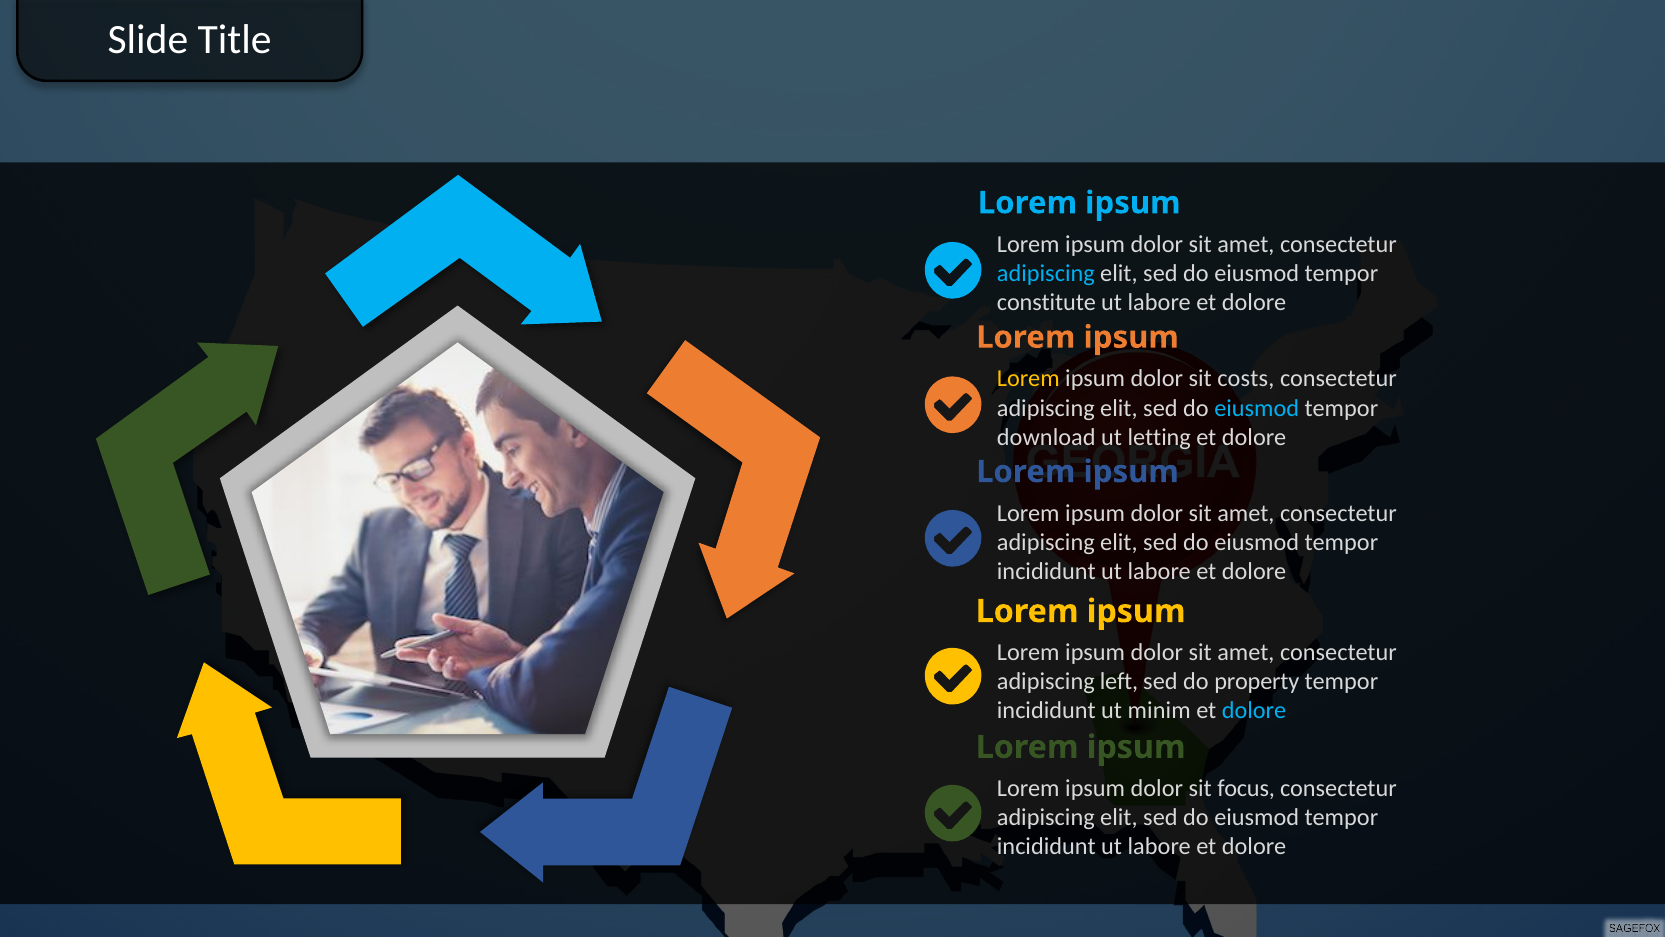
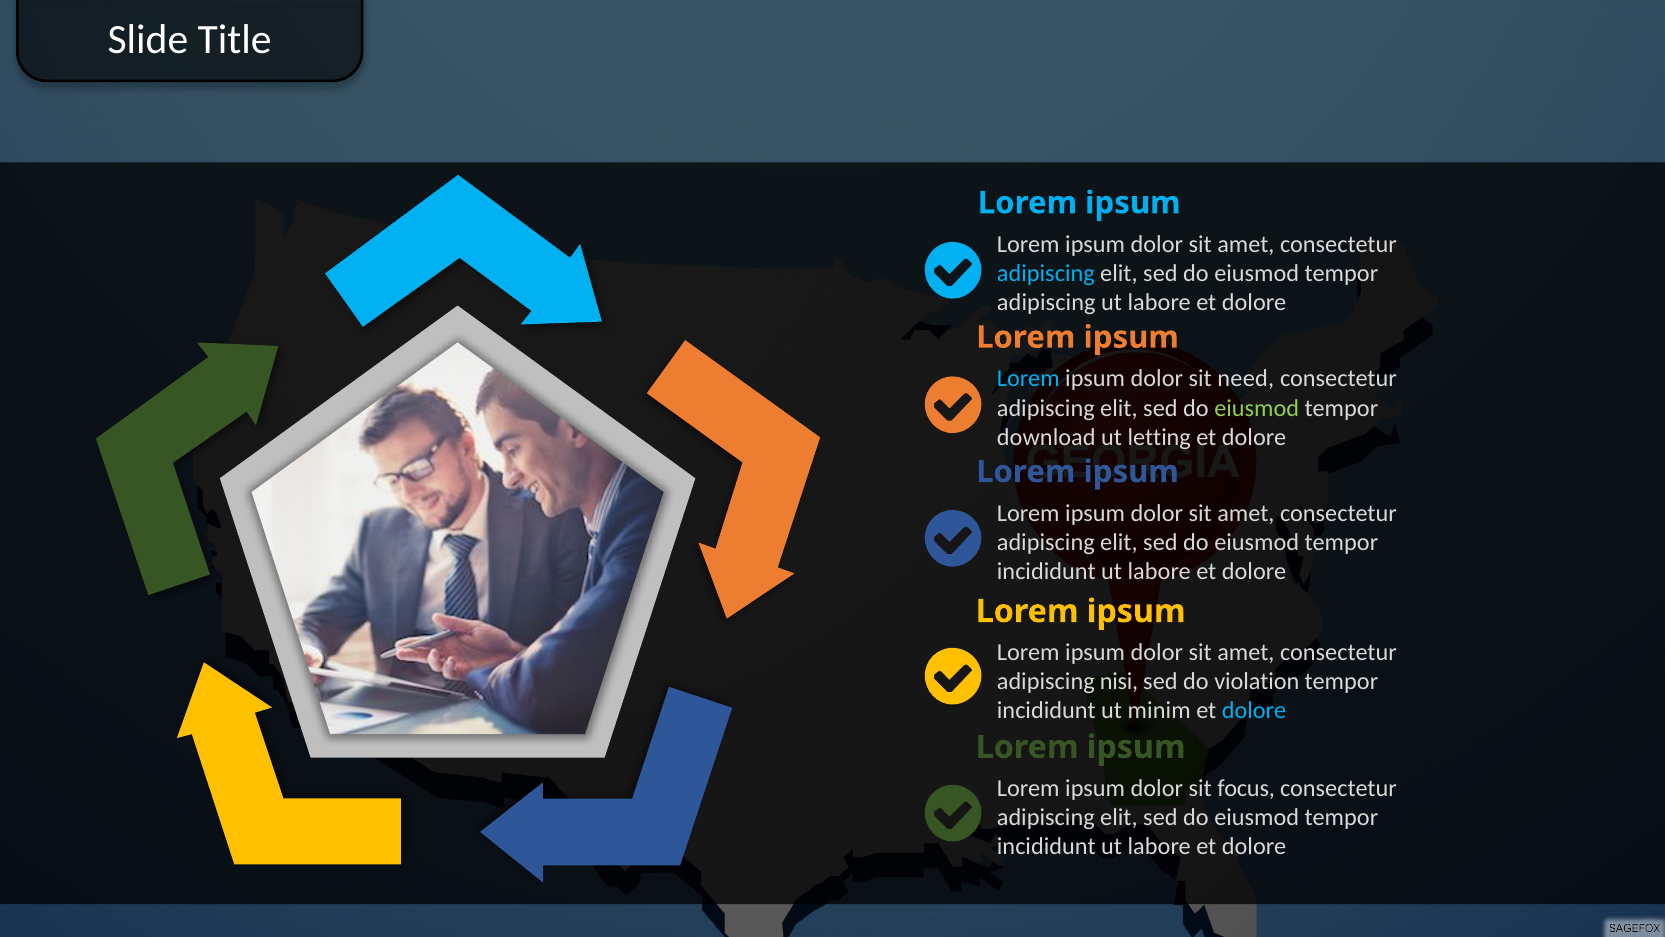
constitute: constitute -> adipiscing (1046, 303)
Lorem colour: yellow -> light blue (1028, 379)
costs: costs -> need (1246, 379)
eiusmod colour: light blue -> light green (1257, 408)
left: left -> nisi (1119, 681)
property: property -> violation (1257, 681)
